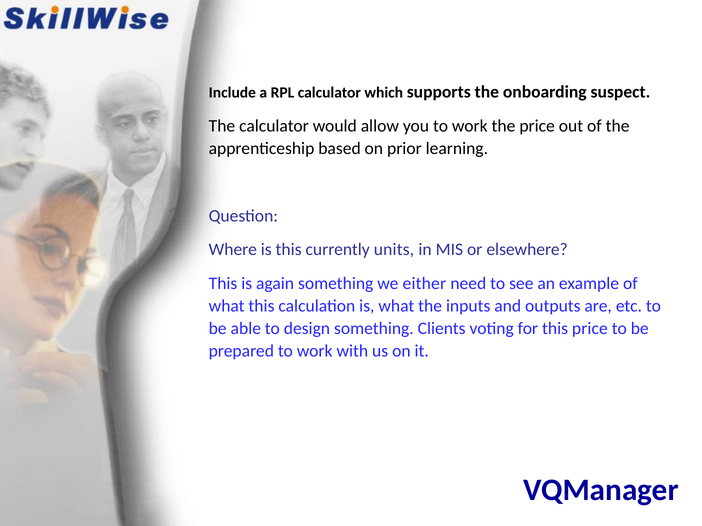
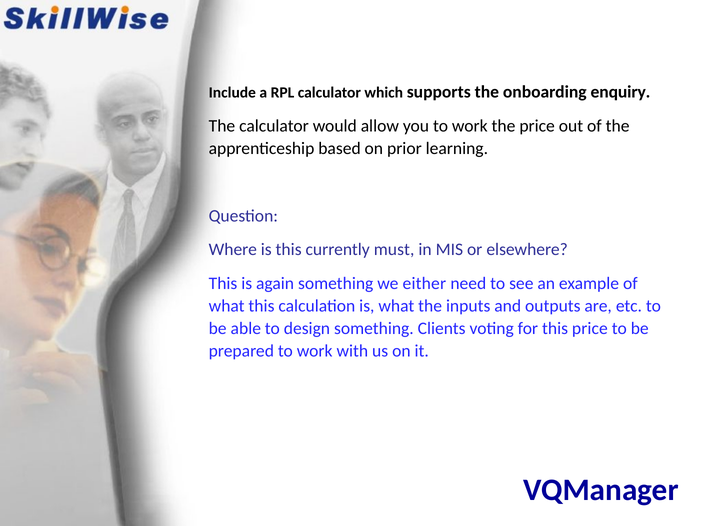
suspect: suspect -> enquiry (621, 92)
units: units -> must (394, 250)
